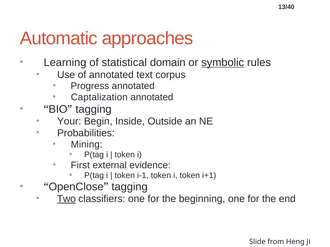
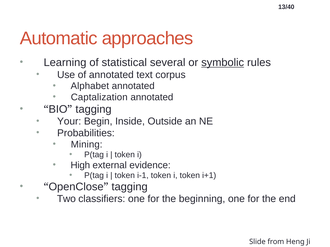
domain: domain -> several (168, 63)
Progress: Progress -> Alphabet (90, 86)
First: First -> High (80, 165)
Two underline: present -> none (66, 199)
